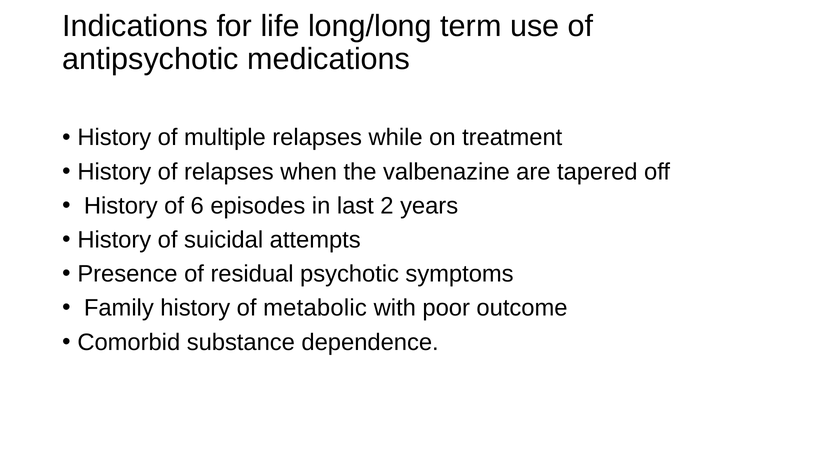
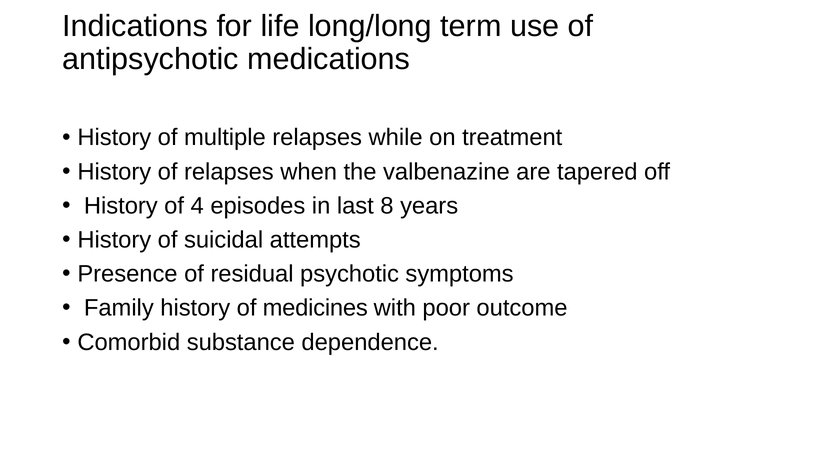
6: 6 -> 4 (197, 206)
2: 2 -> 8 (387, 206)
metabolic: metabolic -> medicines (315, 308)
